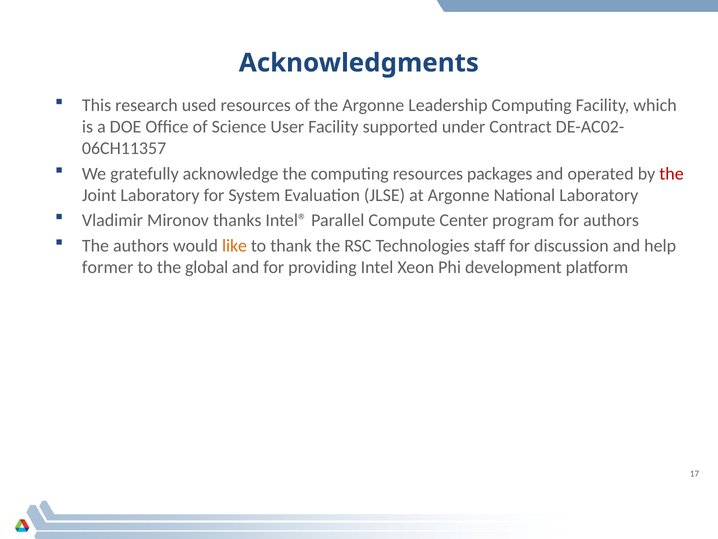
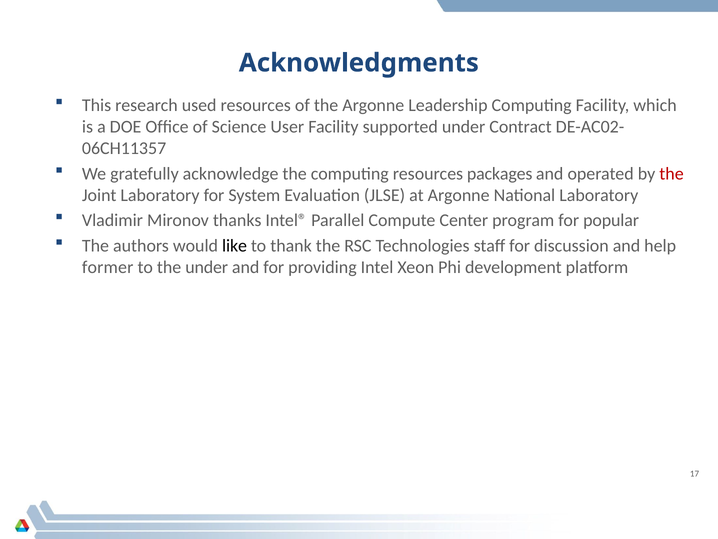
for authors: authors -> popular (611, 220)
like colour: orange -> black (235, 245)
the global: global -> under (207, 267)
